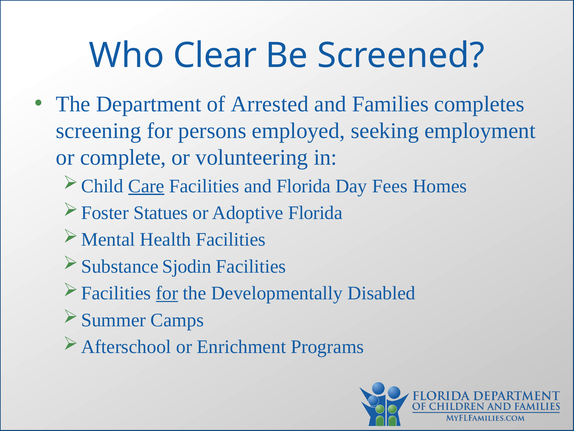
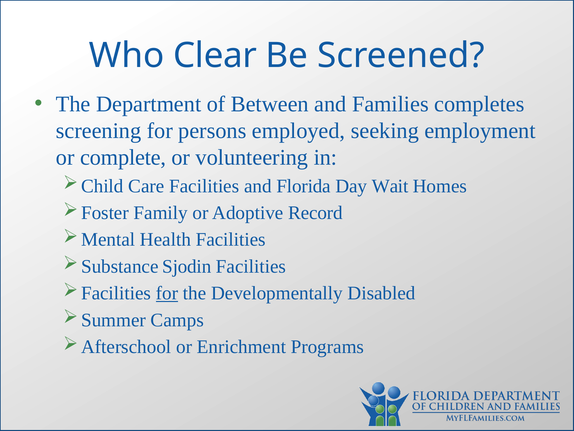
Arrested: Arrested -> Between (270, 104)
Care underline: present -> none (146, 186)
Fees: Fees -> Wait (390, 186)
Statues: Statues -> Family (161, 213)
Adoptive Florida: Florida -> Record (315, 213)
